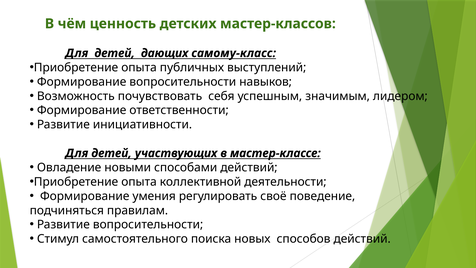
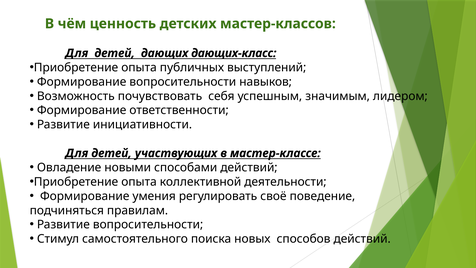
самому-класс: самому-класс -> дающих-класс (234, 53)
